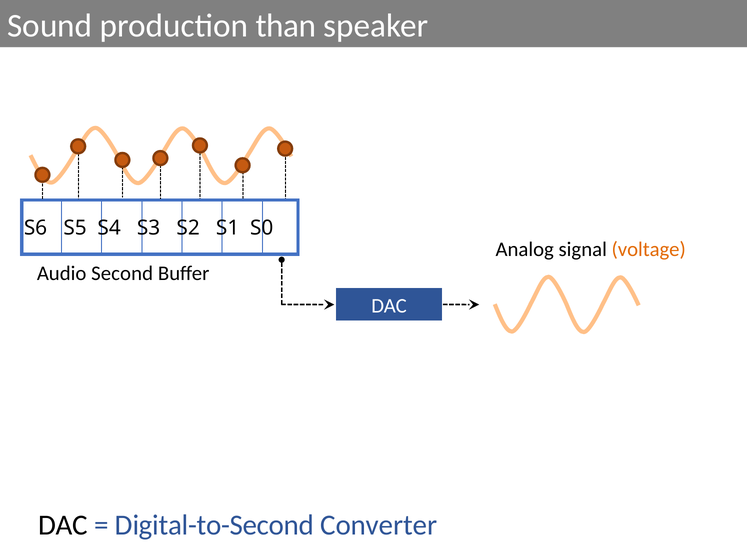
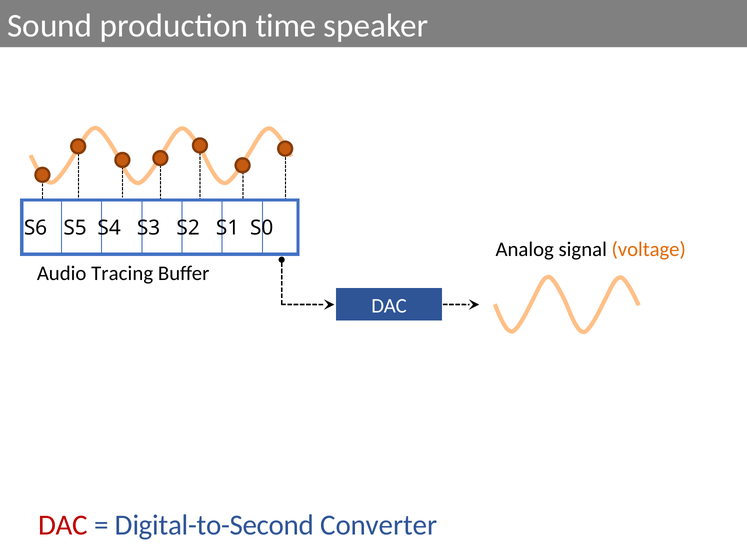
than: than -> time (286, 26)
Second: Second -> Tracing (122, 274)
DAC colour: black -> red (63, 526)
